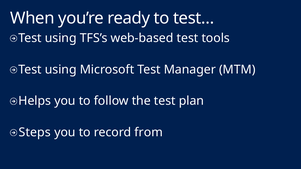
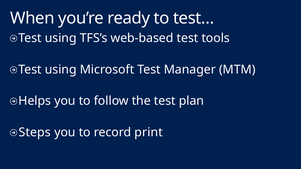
from: from -> print (149, 133)
